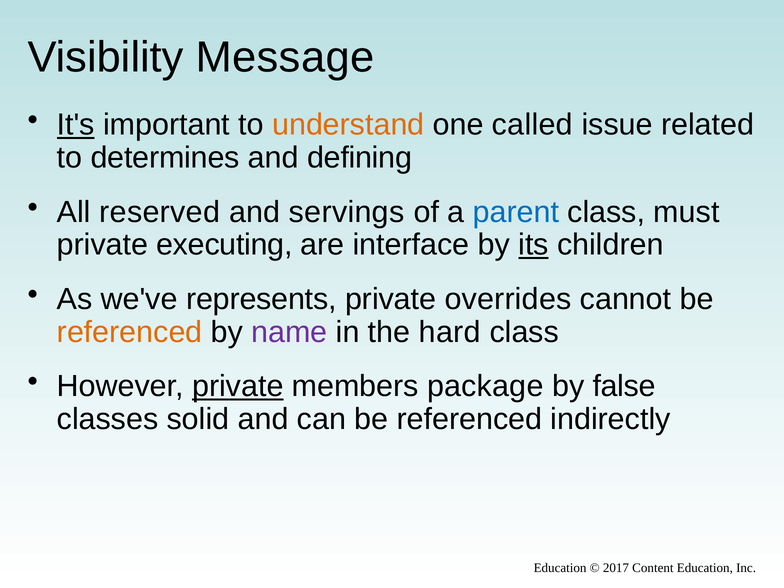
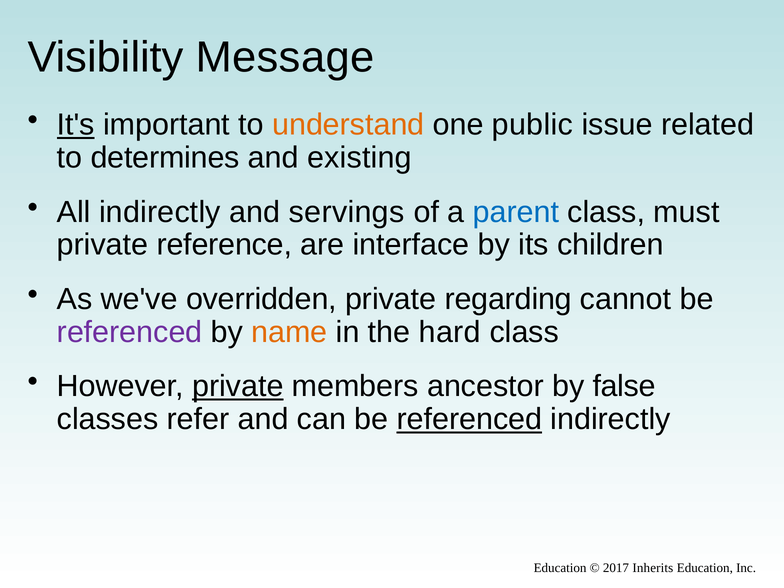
called: called -> public (532, 125)
defining: defining -> existing (359, 158)
All reserved: reserved -> indirectly (160, 212)
executing: executing -> reference (224, 245)
its underline: present -> none (534, 245)
represents: represents -> overridden (261, 299)
overrides: overrides -> regarding (508, 299)
referenced colour: orange -> purple (130, 332)
name colour: purple -> orange (289, 332)
package: package -> ancestor (485, 386)
solid: solid -> refer (198, 419)
referenced underline: none -> present (469, 419)
Content: Content -> Inherits (653, 568)
